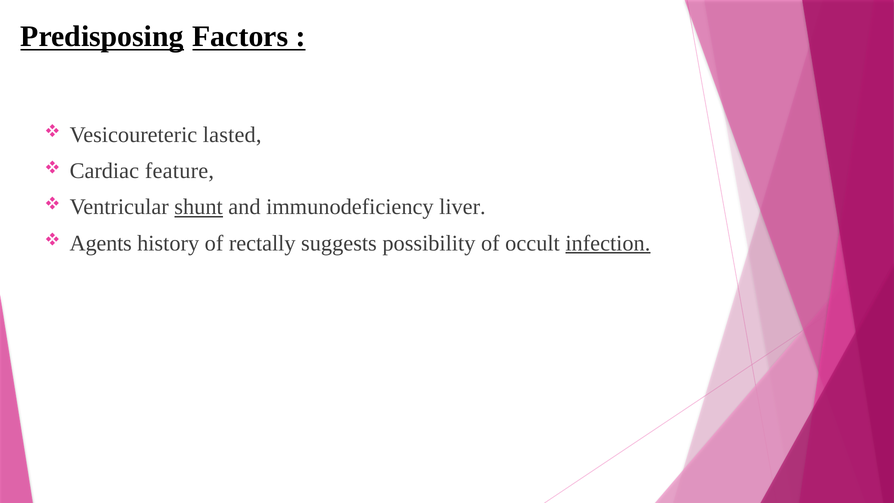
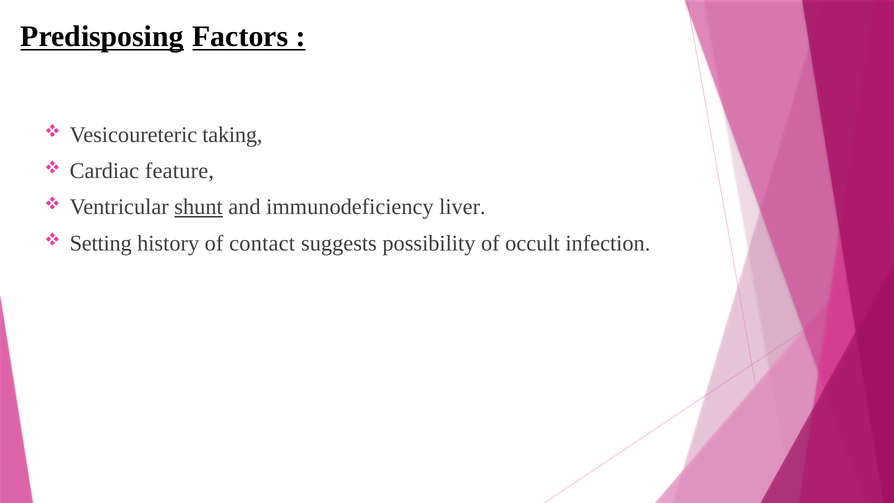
lasted: lasted -> taking (232, 135)
Agents: Agents -> Setting (101, 243)
rectally: rectally -> contact (262, 243)
infection underline: present -> none (608, 243)
